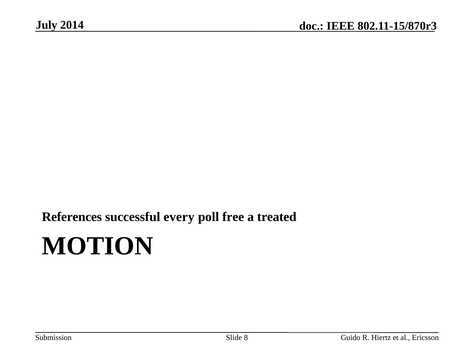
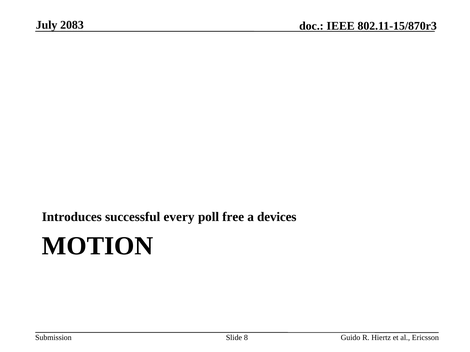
2014: 2014 -> 2083 (72, 25)
References: References -> Introduces (72, 217)
treated: treated -> devices (277, 217)
